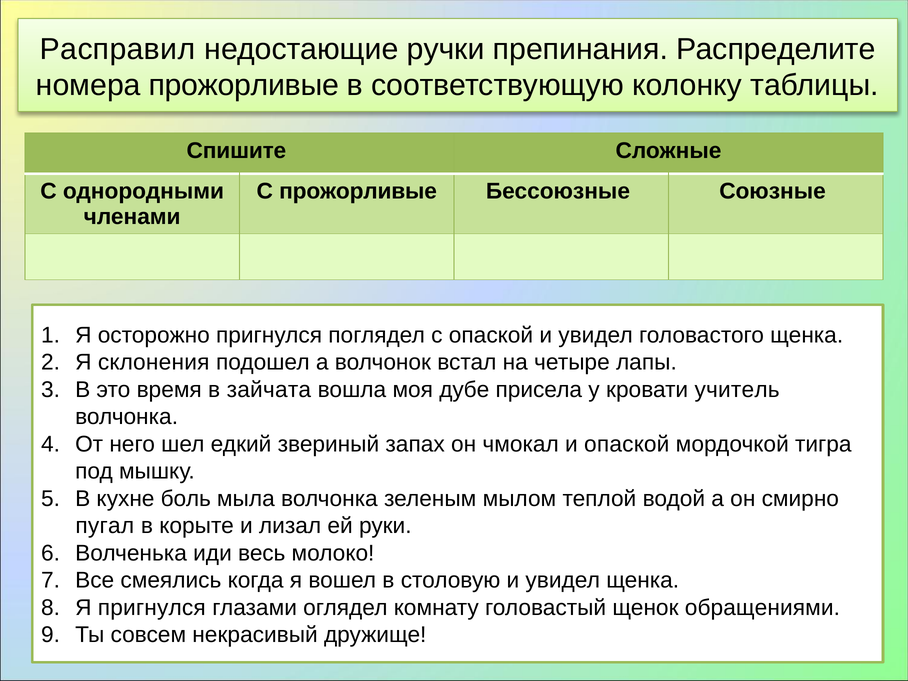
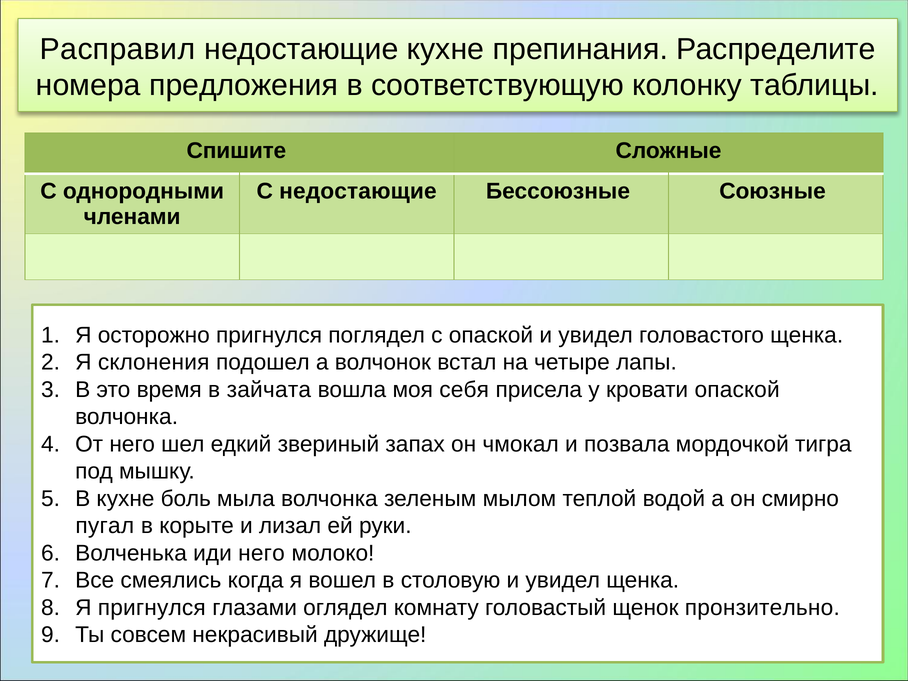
недостающие ручки: ручки -> кухне (446, 49)
номера прожорливые: прожорливые -> предложения (244, 85)
С прожорливые: прожорливые -> недостающие (358, 191)
дубе: дубе -> себя (464, 390)
кровати учитель: учитель -> опаской (737, 390)
и опаской: опаской -> позвала (627, 444)
иди весь: весь -> него (261, 553)
обращениями: обращениями -> пронзительно (762, 608)
